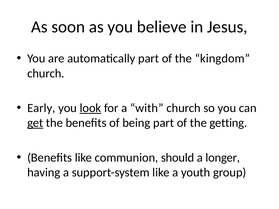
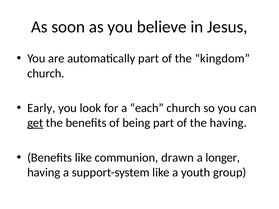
look underline: present -> none (90, 108)
with: with -> each (147, 108)
the getting: getting -> having (228, 123)
should: should -> drawn (178, 158)
